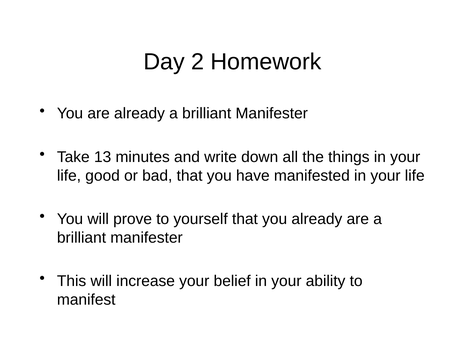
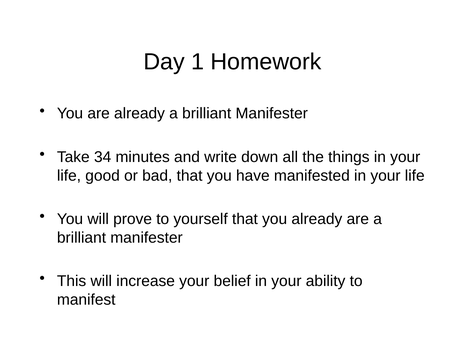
2: 2 -> 1 (198, 62)
13: 13 -> 34 (103, 157)
